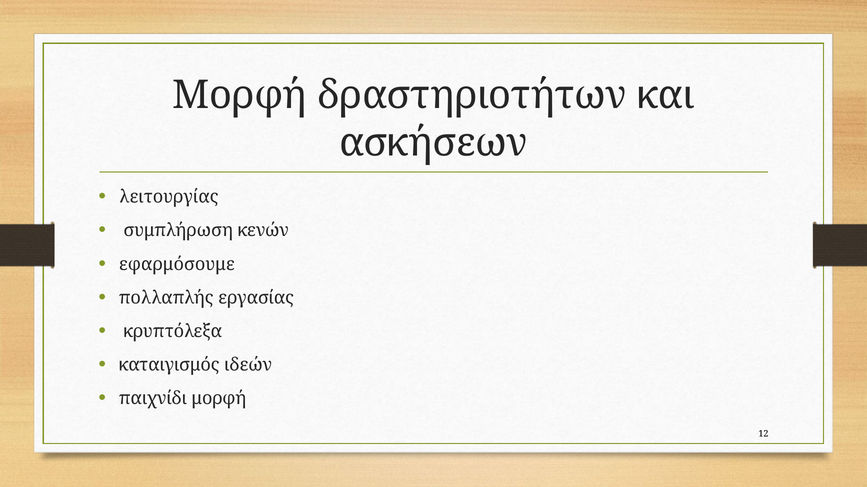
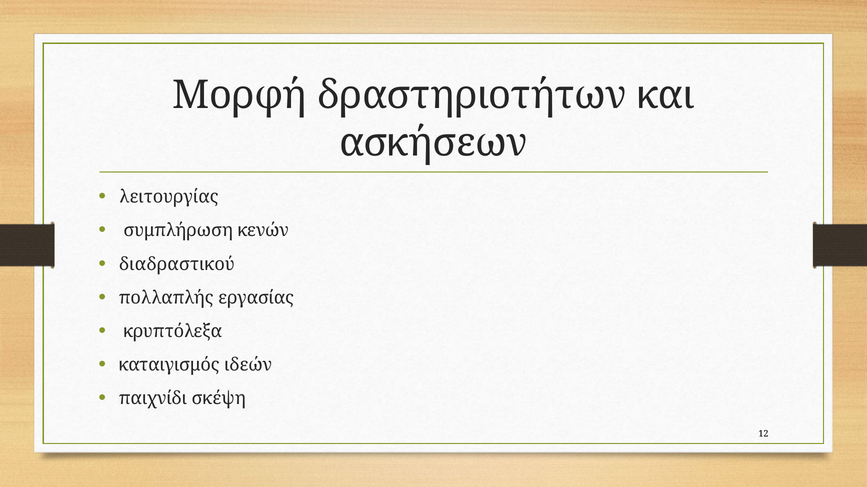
εφαρμόσουμε: εφαρμόσουμε -> διαδραστικού (177, 264)
παιχνίδι μορφή: μορφή -> σκέψη (219, 399)
